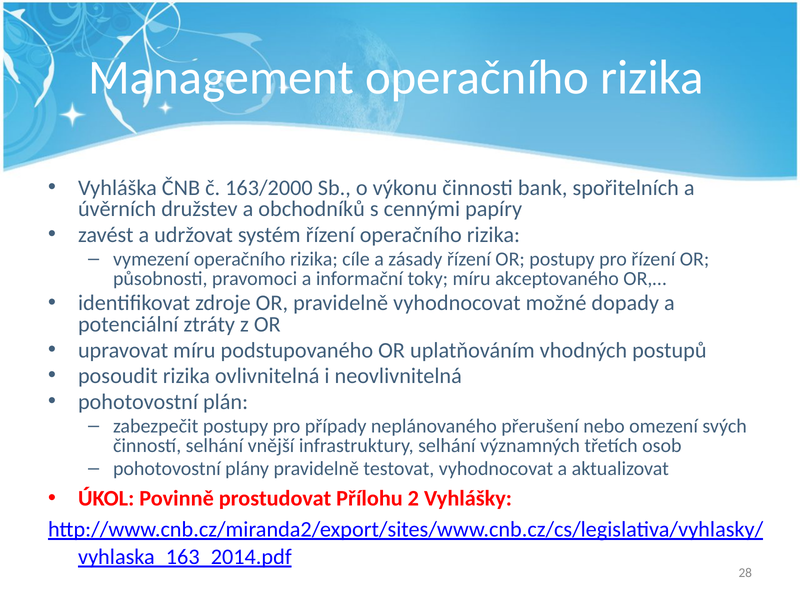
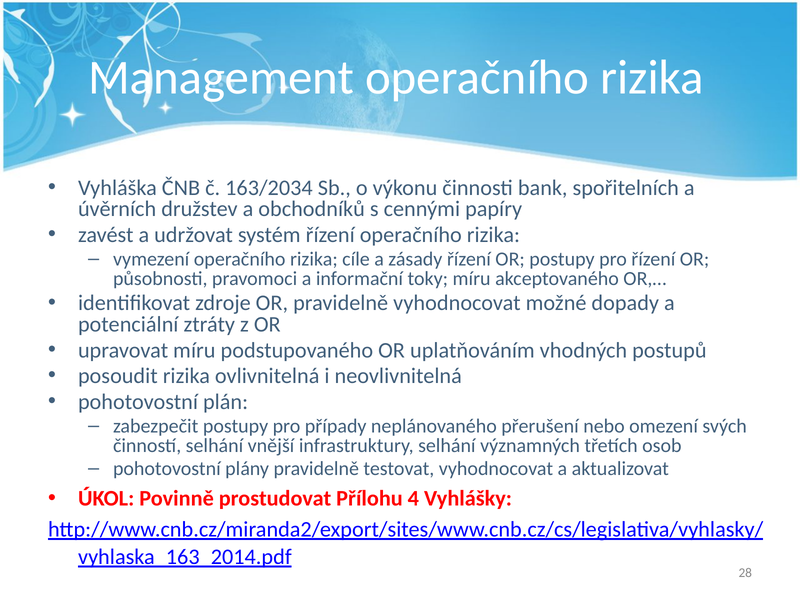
163/2000: 163/2000 -> 163/2034 (269, 188)
2: 2 -> 4 (413, 498)
